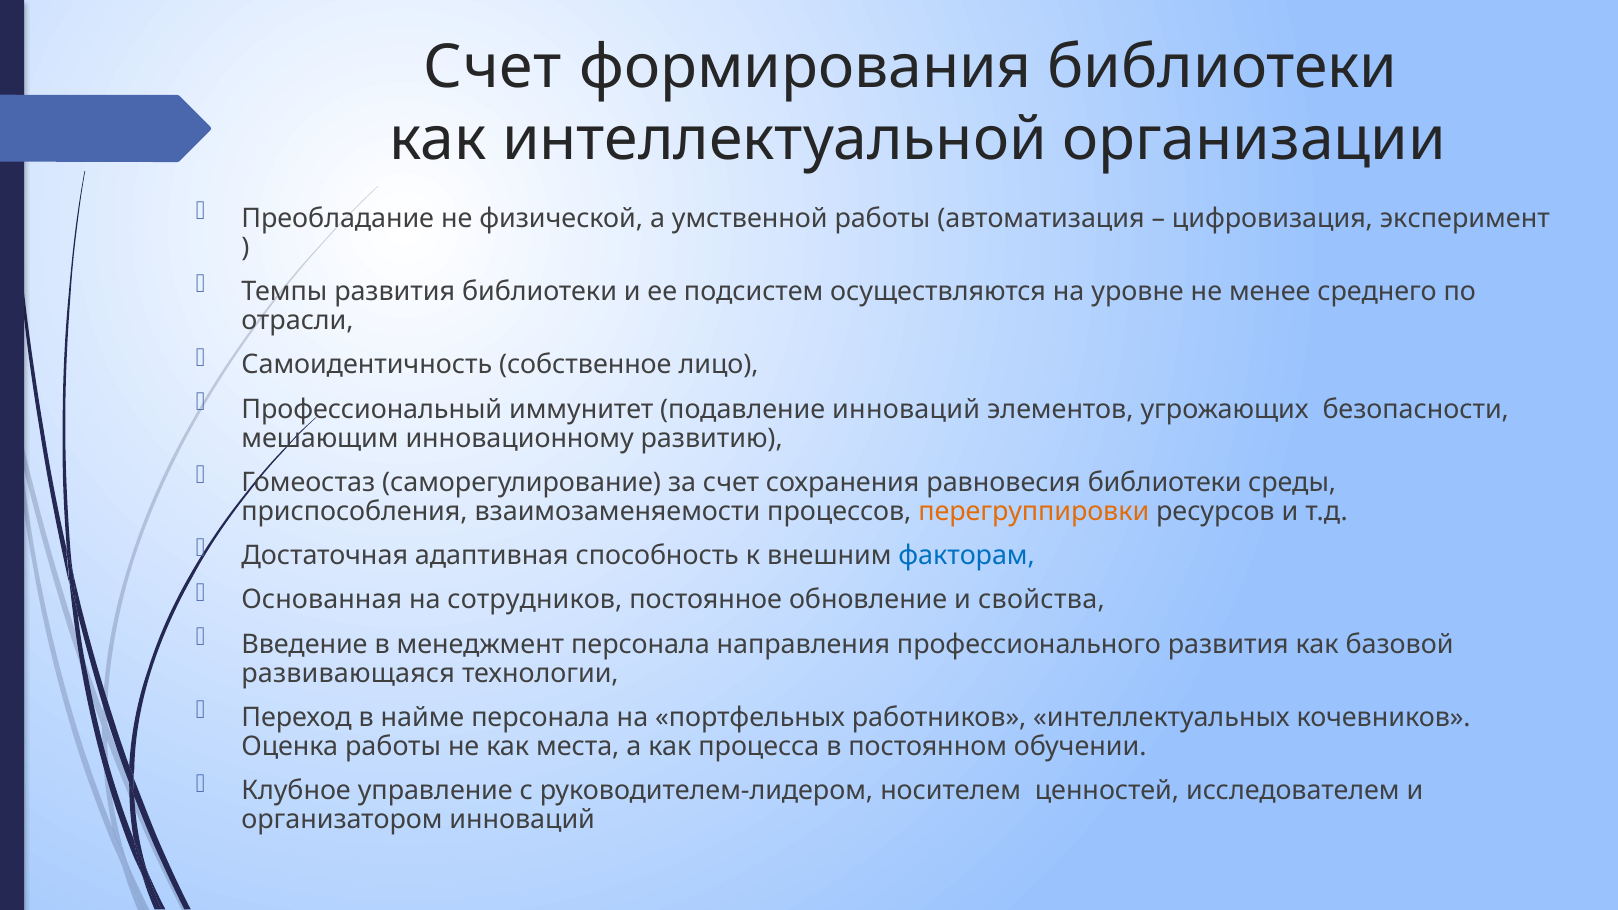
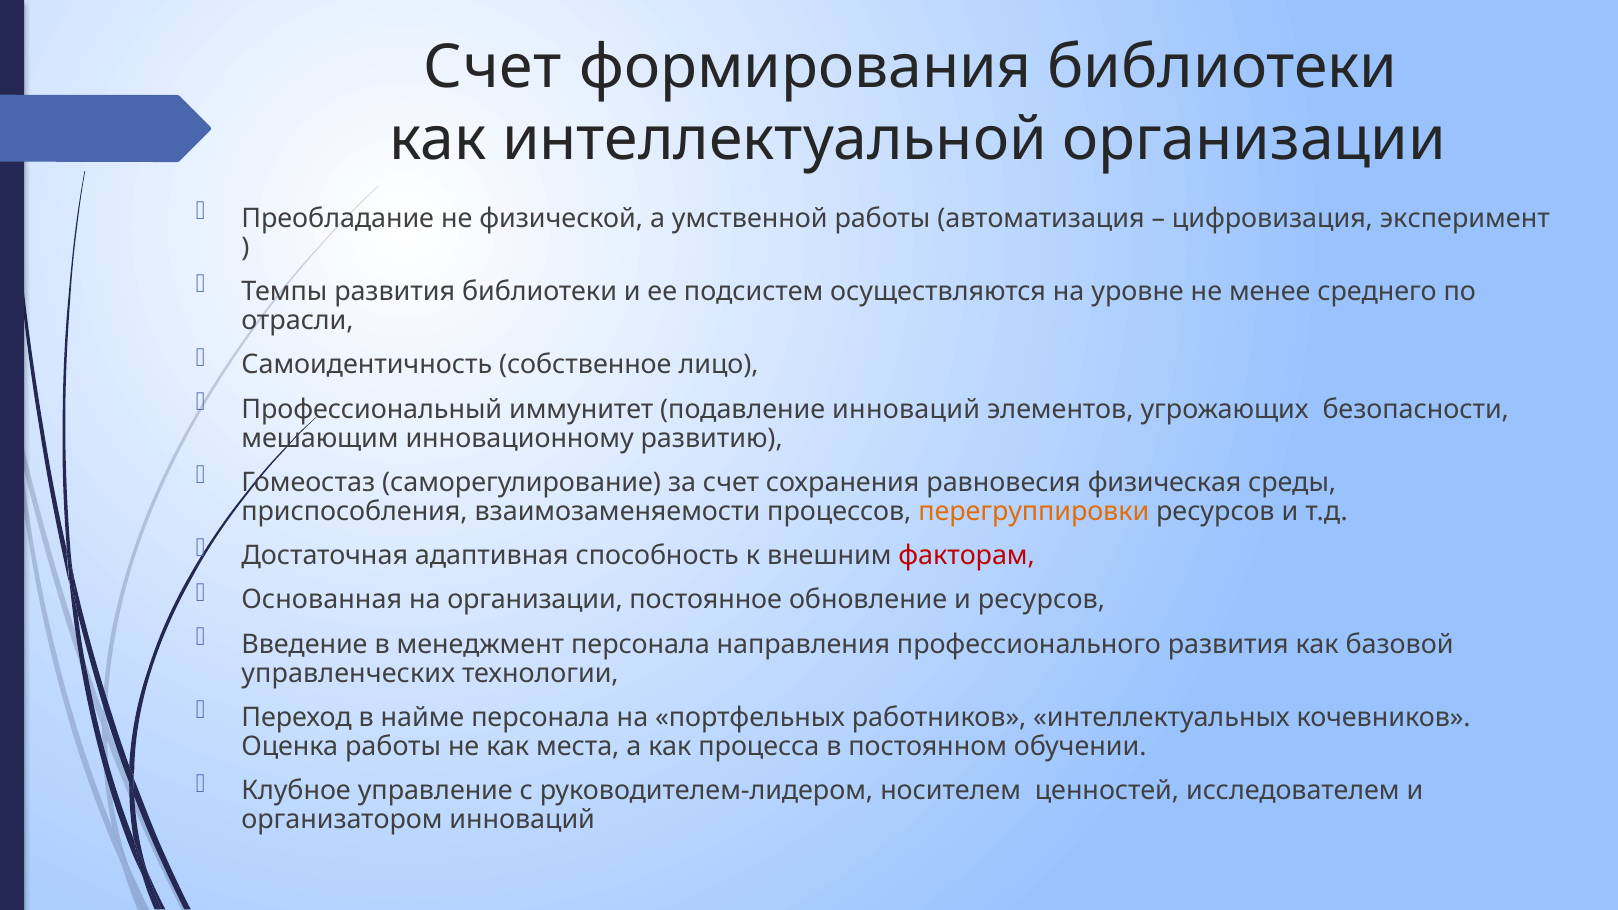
равновесия библиотеки: библиотеки -> физическая (1165, 483)
факторам colour: blue -> red (967, 556)
на сотрудников: сотрудников -> организации (535, 600)
и свойства: свойства -> ресурсов (1042, 600)
развивающаяся: развивающаяся -> управленческих (348, 673)
